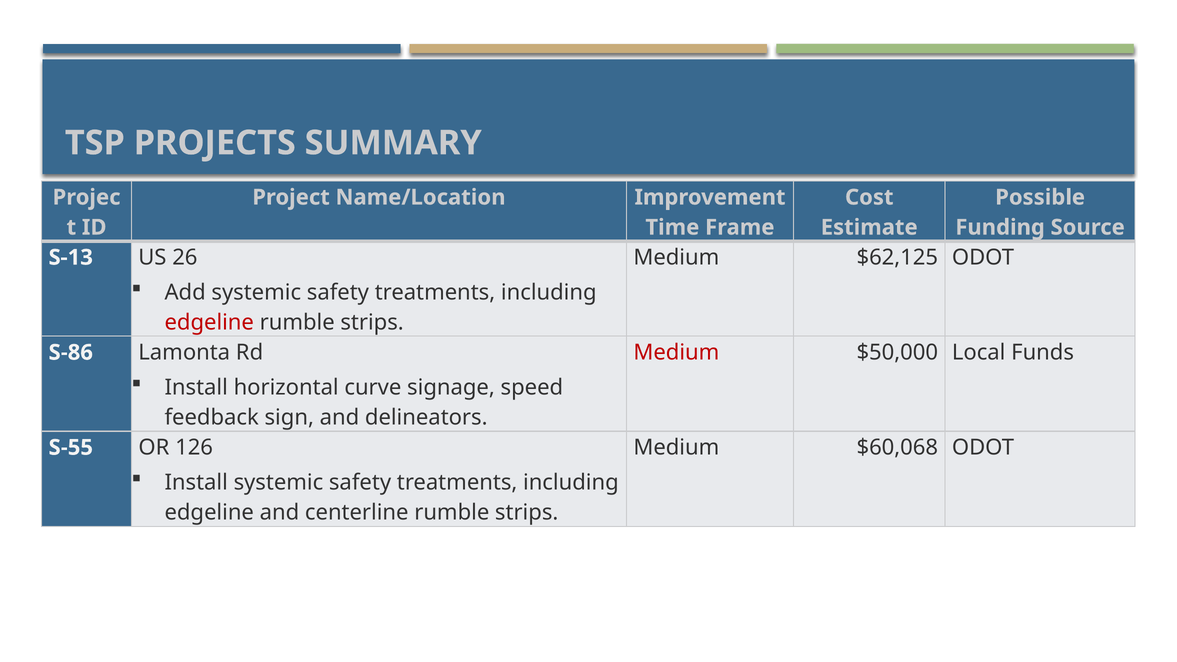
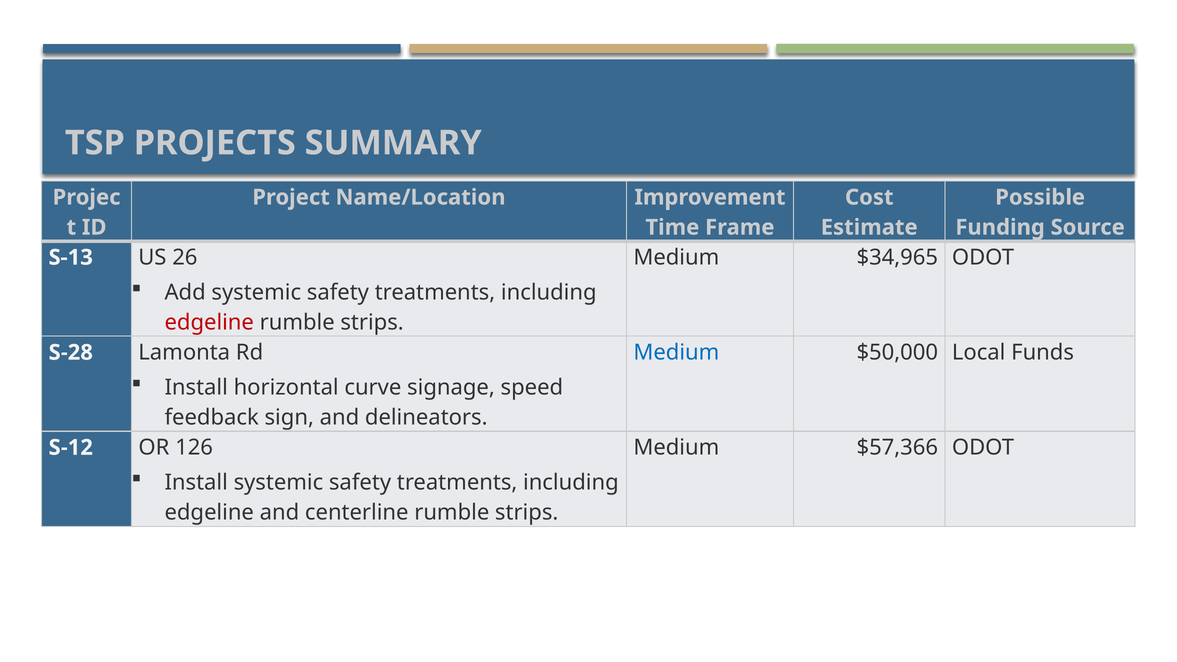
$62,125: $62,125 -> $34,965 (897, 257)
Medium colour: red -> blue (676, 352)
S-86: S-86 -> S-28 (71, 352)
$60,068: $60,068 -> $57,366 (897, 448)
S-55: S-55 -> S-12 (71, 448)
